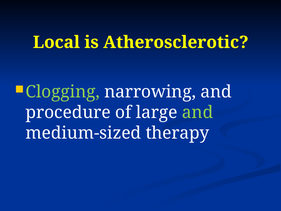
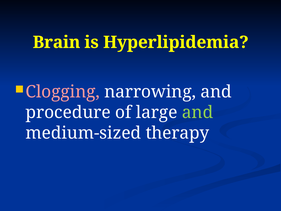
Local: Local -> Brain (57, 42)
Atherosclerotic: Atherosclerotic -> Hyperlipidemia (176, 42)
Clogging colour: light green -> pink (63, 92)
